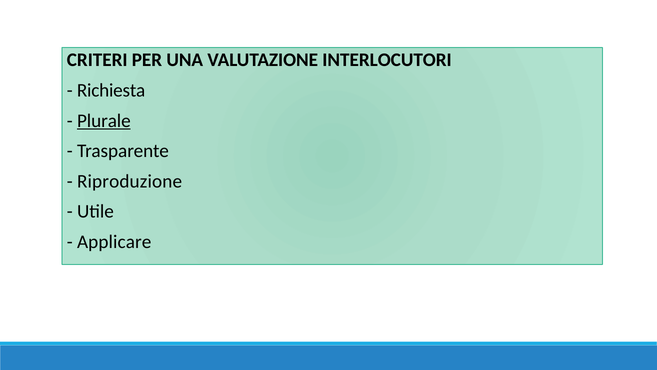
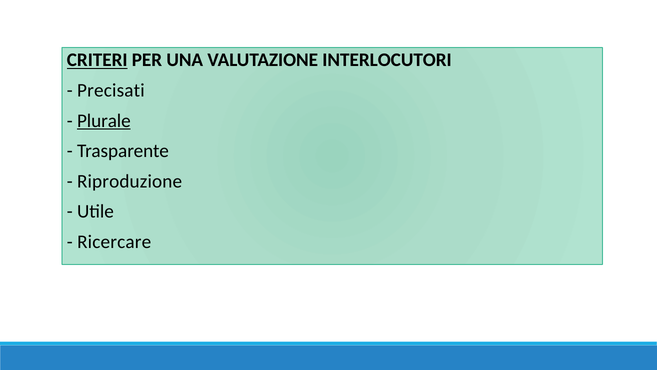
CRITERI underline: none -> present (97, 60)
Richiesta: Richiesta -> Precisati (111, 90)
Applicare: Applicare -> Ricercare (114, 242)
